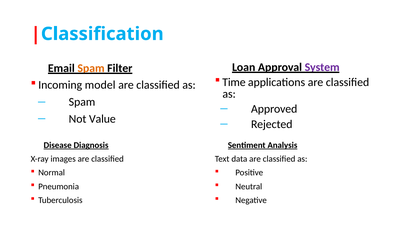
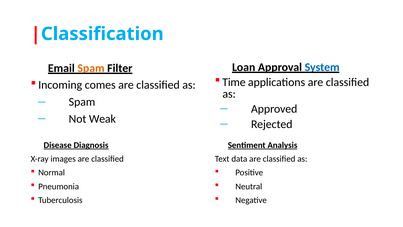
System colour: purple -> blue (322, 67)
model: model -> comes (100, 85)
Value: Value -> Weak (102, 119)
